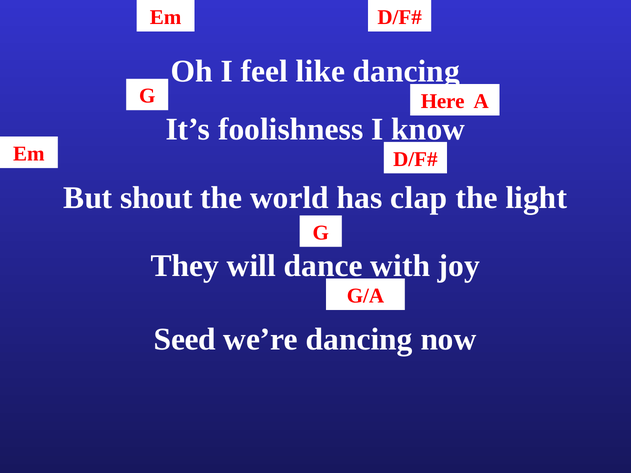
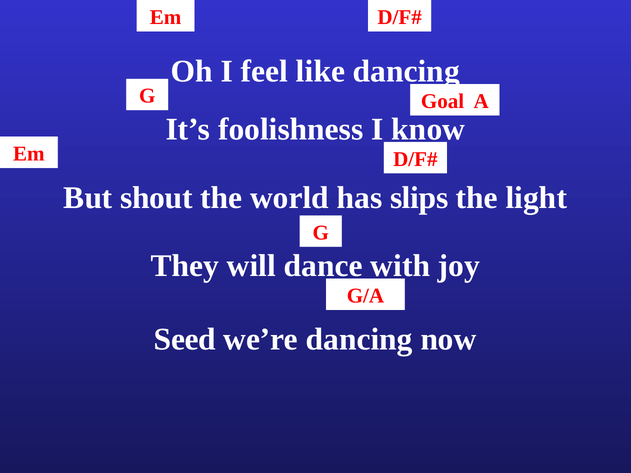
Here: Here -> Goal (443, 101)
clap: clap -> slips (419, 198)
